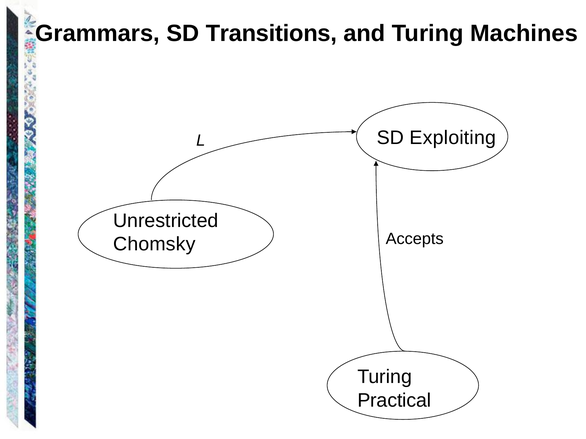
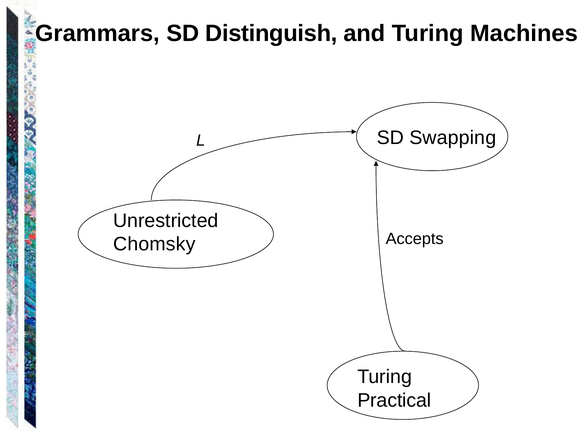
Transitions: Transitions -> Distinguish (271, 33)
Exploiting: Exploiting -> Swapping (453, 138)
